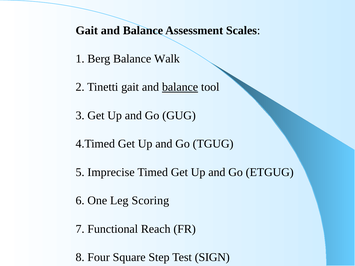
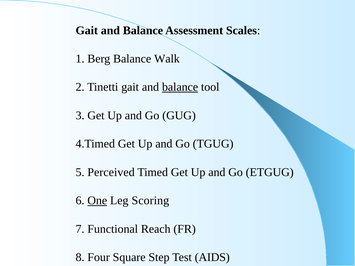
Imprecise: Imprecise -> Perceived (111, 172)
One underline: none -> present (97, 201)
SIGN: SIGN -> AIDS (212, 258)
